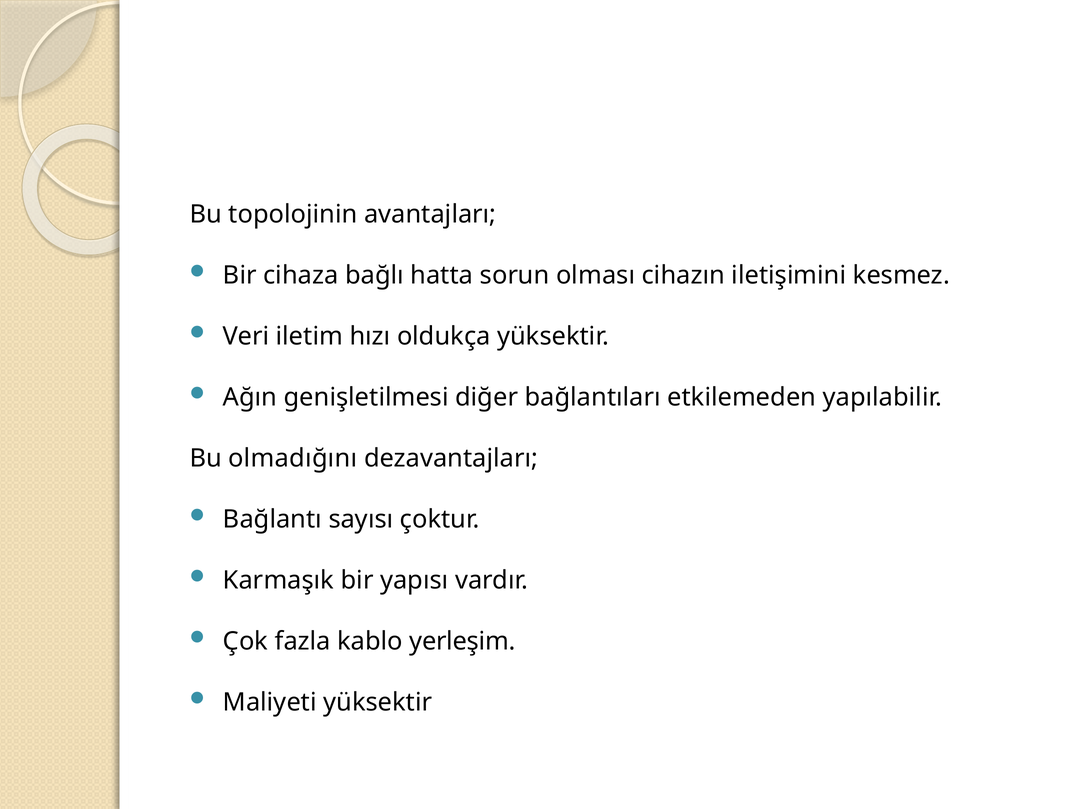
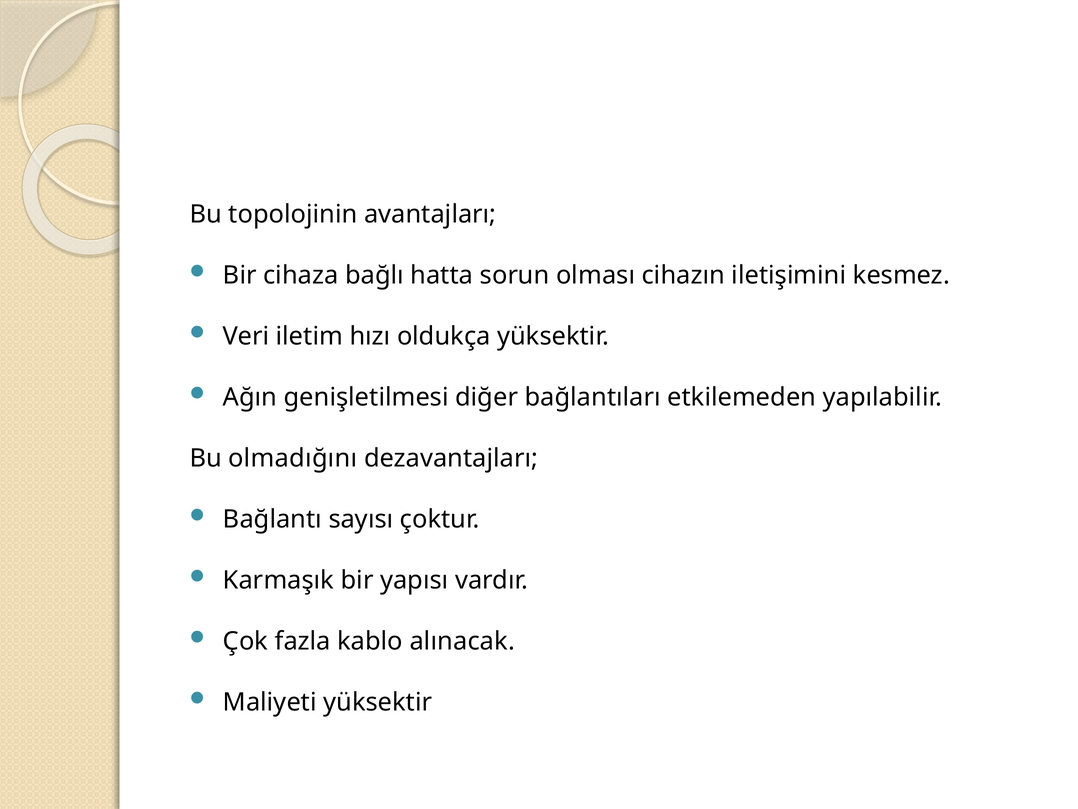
yerleşim: yerleşim -> alınacak (462, 641)
